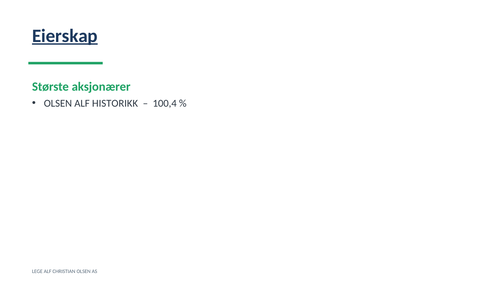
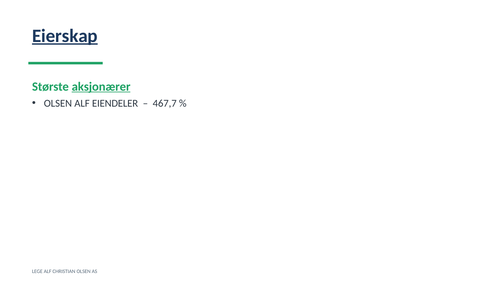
aksjonærer underline: none -> present (101, 87)
HISTORIKK: HISTORIKK -> EIENDELER (115, 104)
100,4: 100,4 -> 467,7 (165, 104)
